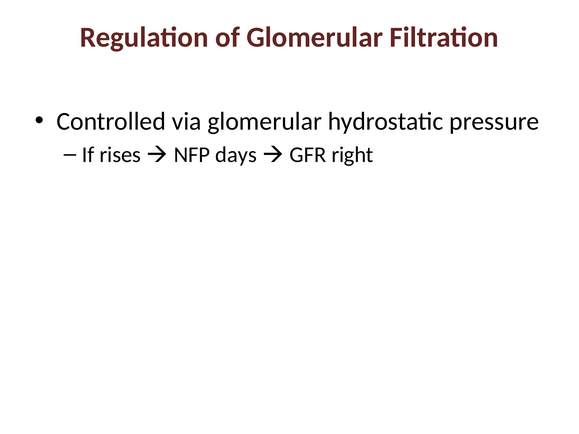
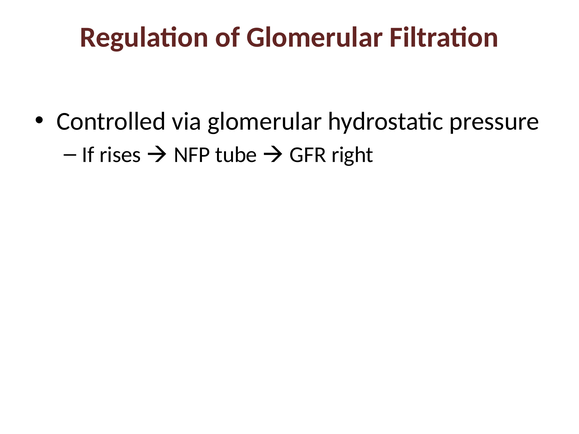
days: days -> tube (236, 155)
